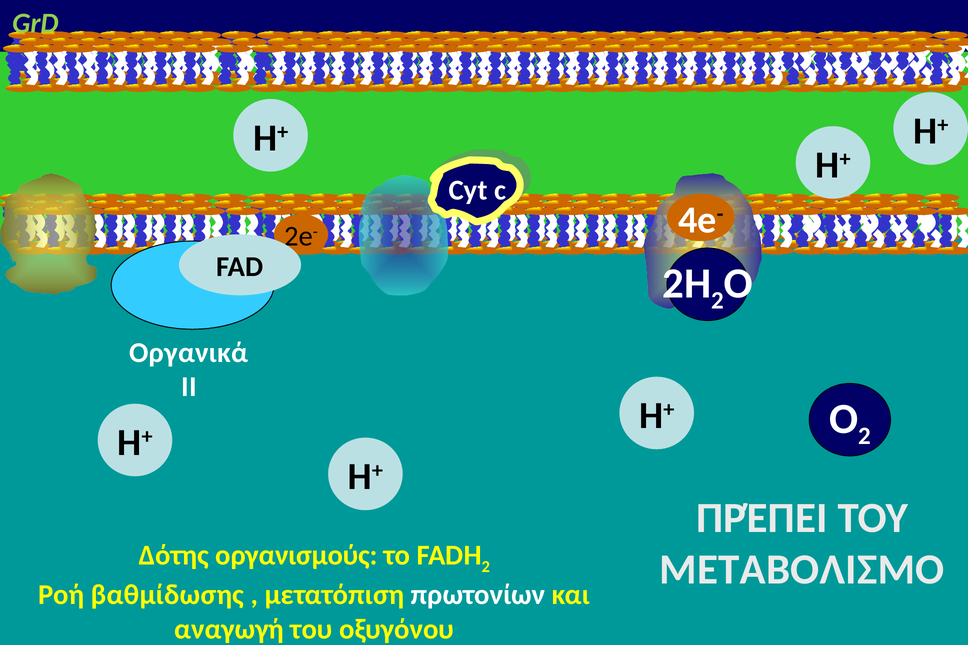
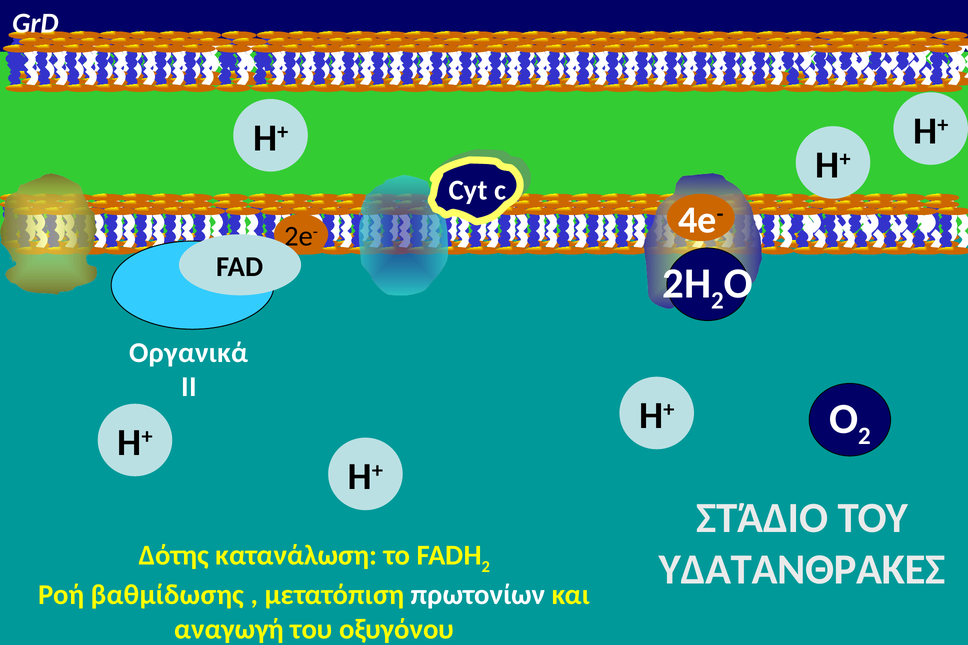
GrD colour: light green -> white (35, 23)
ΠΡΈΠΕΙ: ΠΡΈΠΕΙ -> ΣΤΆΔΙΟ (762, 518)
οργανισμούς: οργανισμούς -> κατανάλωση (296, 556)
ΜΕΤΑΒΟΛΙΣΜΟ: ΜΕΤΑΒΟΛΙΣΜΟ -> ΥΔΑΤΑΝΘΡΑΚΕΣ (802, 570)
